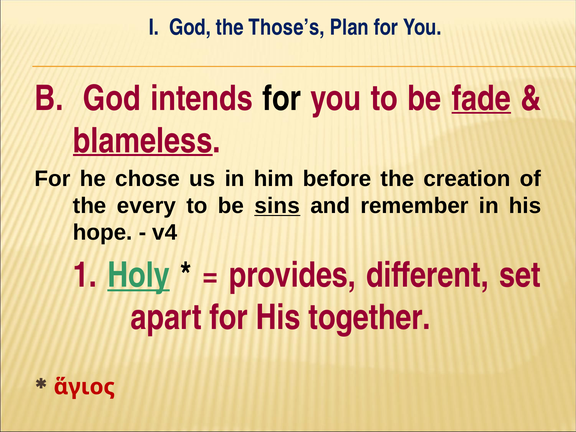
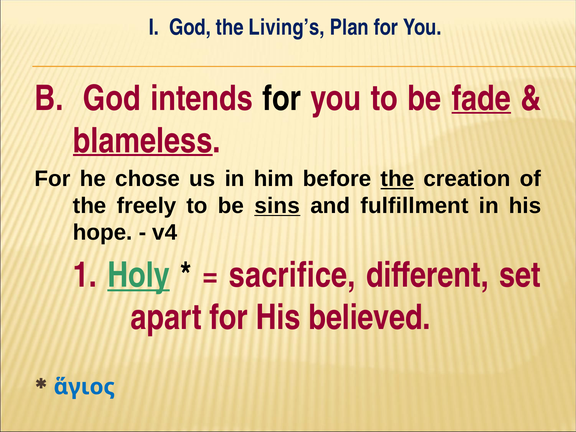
Those’s: Those’s -> Living’s (287, 27)
the underline: none -> present (397, 179)
every: every -> freely (147, 206)
remember: remember -> fulfillment (415, 206)
provides: provides -> sacrifice (292, 275)
together: together -> believed (370, 317)
ἅγιος colour: red -> blue (84, 387)
